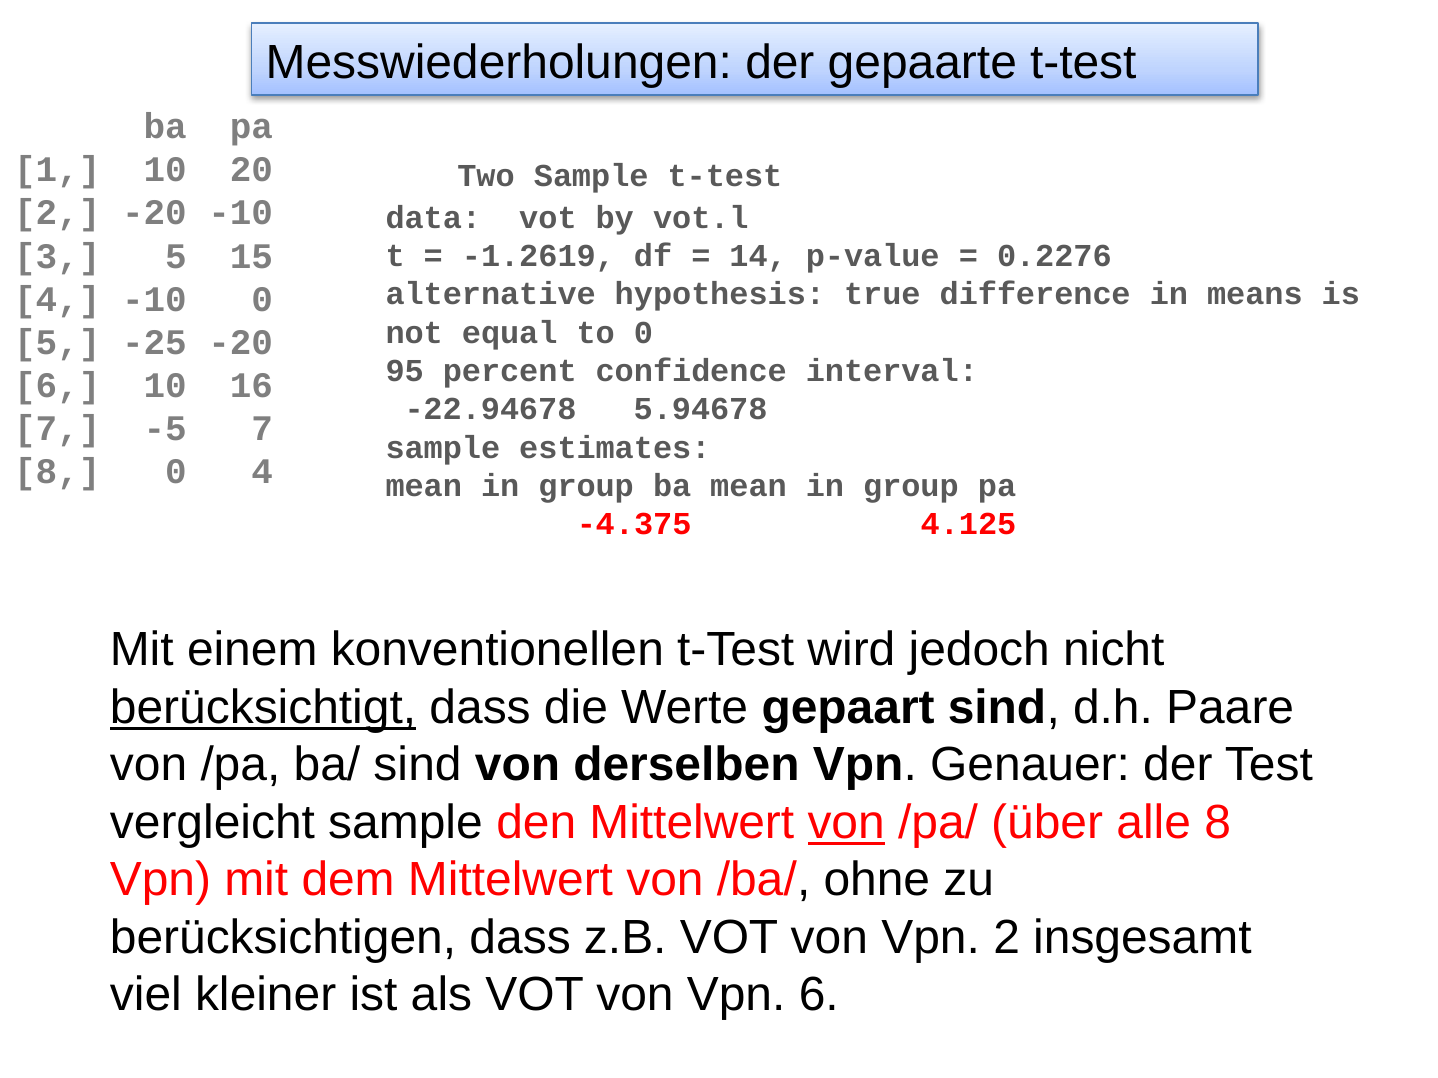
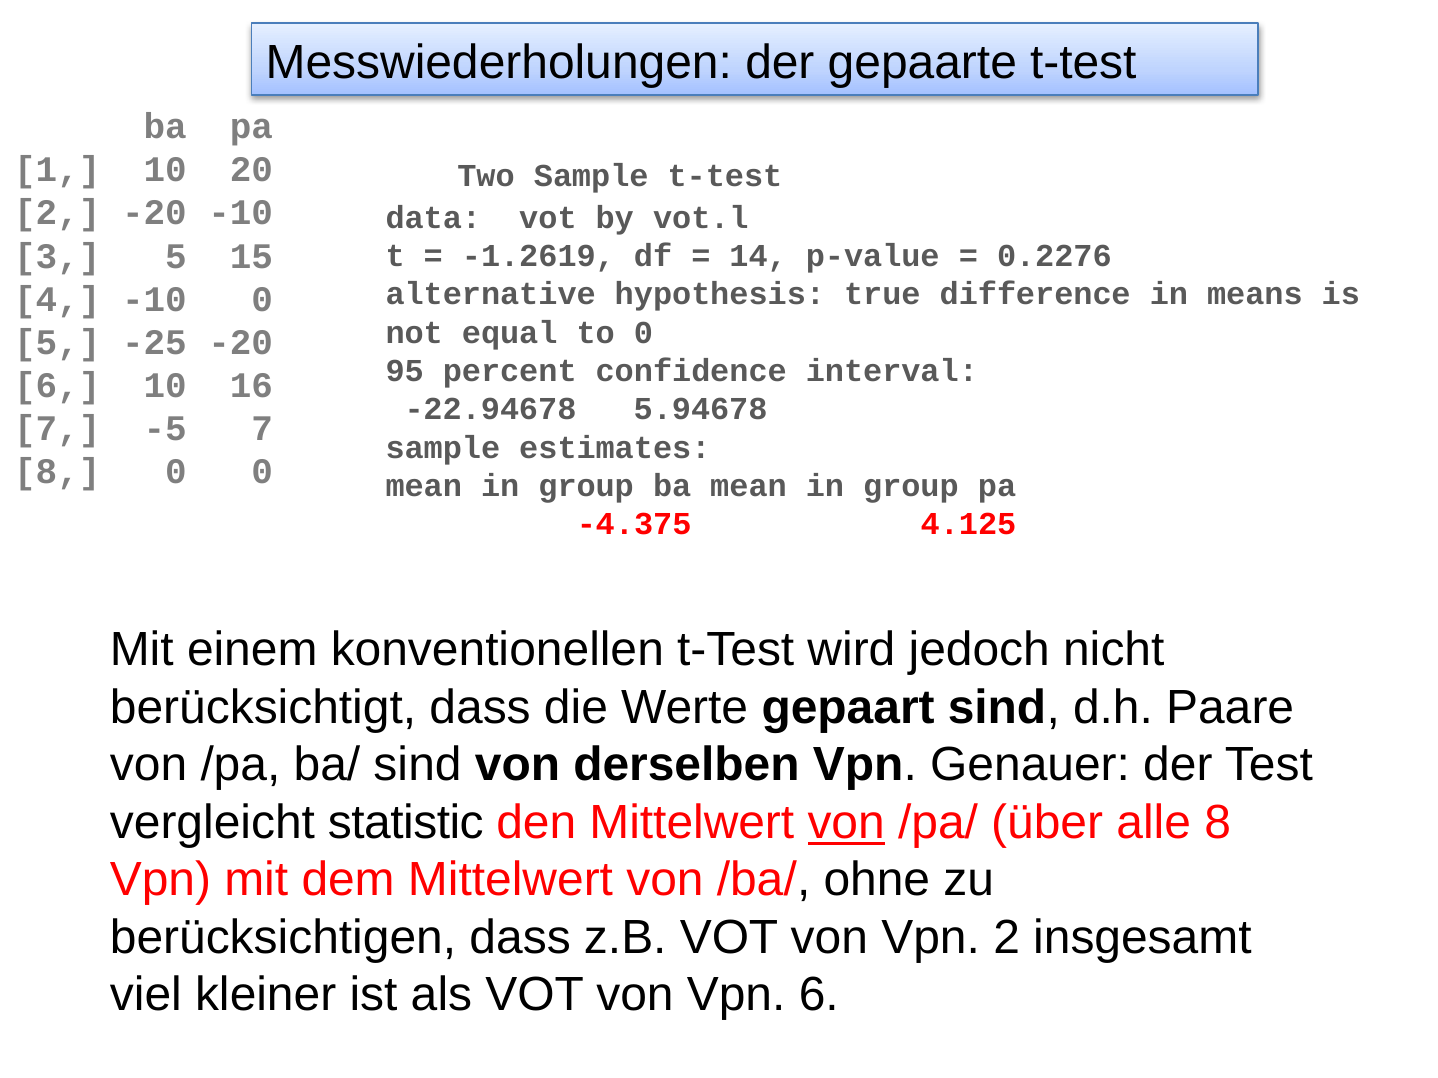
0 4: 4 -> 0 (262, 472)
berücksichtigt underline: present -> none (263, 708)
vergleicht sample: sample -> statistic (406, 823)
